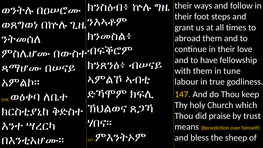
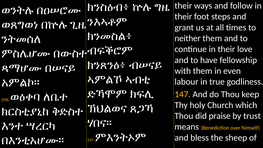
abroad: abroad -> neither (188, 38)
tune: tune -> even (232, 71)
